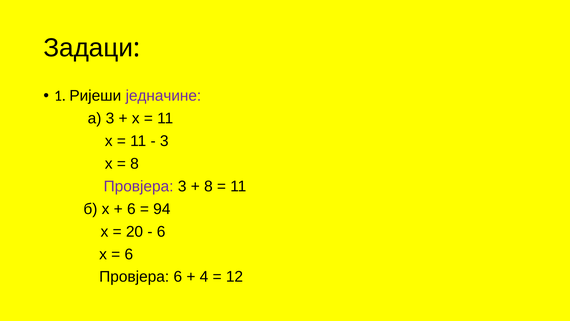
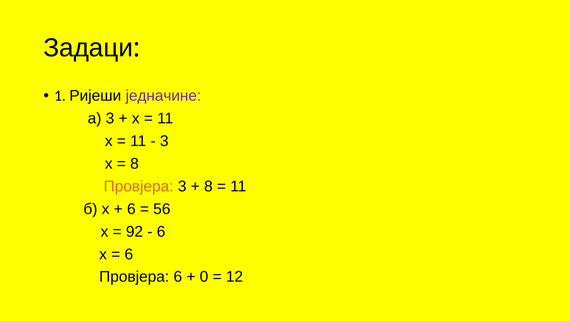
Провјера colour: purple -> orange (139, 186)
94: 94 -> 56 (162, 209)
20: 20 -> 92 (135, 231)
4: 4 -> 0 (204, 277)
